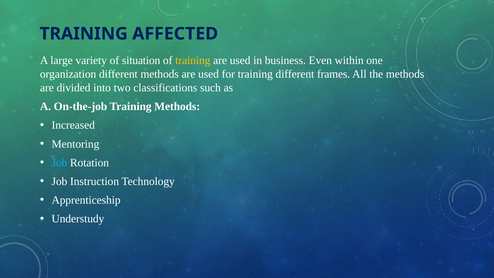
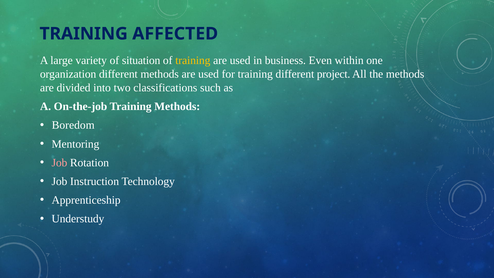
frames: frames -> project (334, 74)
Increased: Increased -> Boredom (73, 125)
Job colour: light blue -> pink (59, 163)
